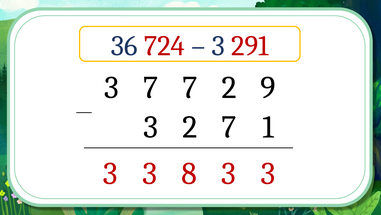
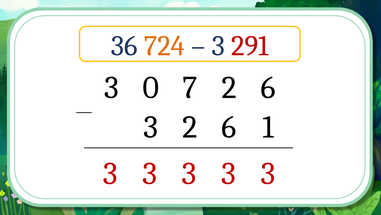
724 colour: red -> orange (164, 46)
3 7: 7 -> 0 (151, 87)
7 2 9: 9 -> 6 (268, 87)
3 2 7: 7 -> 6 (229, 127)
8: 8 -> 3 (189, 173)
